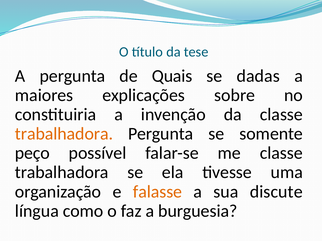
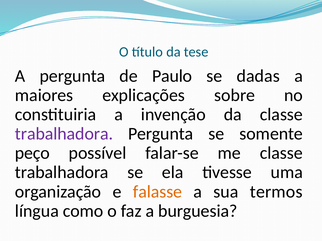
Quais: Quais -> Paulo (172, 76)
trabalhadora colour: orange -> purple (64, 134)
discute: discute -> termos (276, 192)
